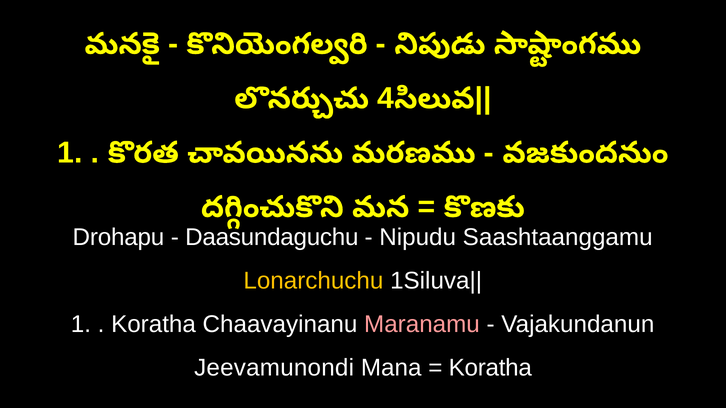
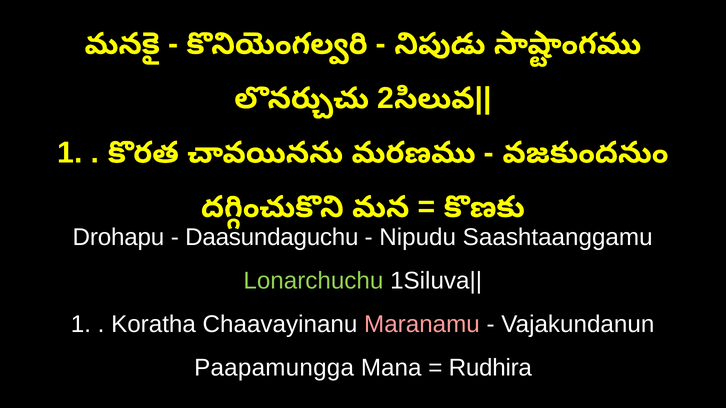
4: 4 -> 2 (386, 98)
Lonarchuchu colour: yellow -> light green (313, 281)
Jeevamunondi: Jeevamunondi -> Paapamungga (274, 368)
Koratha: Koratha -> Rudhira (490, 368)
